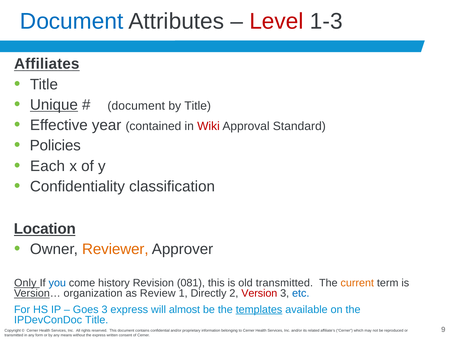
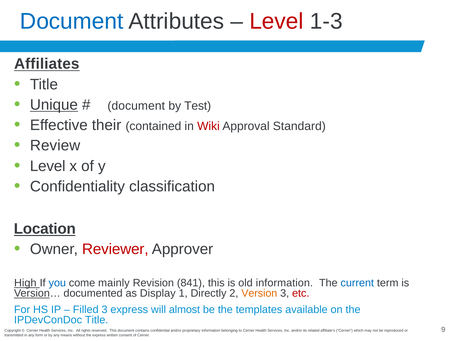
by Title: Title -> Test (198, 106)
year: year -> their (107, 125)
Policies: Policies -> Review (55, 145)
Each: Each -> Level (48, 166)
Reviewer colour: orange -> red (115, 249)
Only: Only -> High (25, 282)
history: history -> mainly (114, 282)
081: 081 -> 841 (191, 282)
old transmitted: transmitted -> information (284, 282)
current colour: orange -> blue (357, 282)
organization: organization -> documented (93, 293)
Review: Review -> Display (158, 293)
Version colour: red -> orange (259, 293)
etc colour: blue -> red (301, 293)
Goes: Goes -> Filled (86, 309)
templates underline: present -> none (259, 309)
